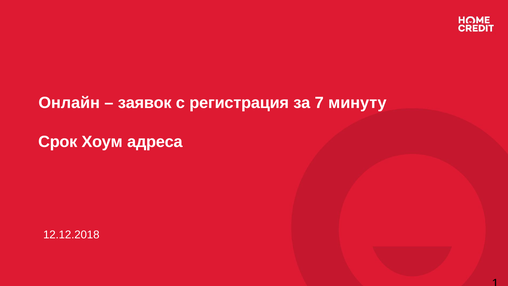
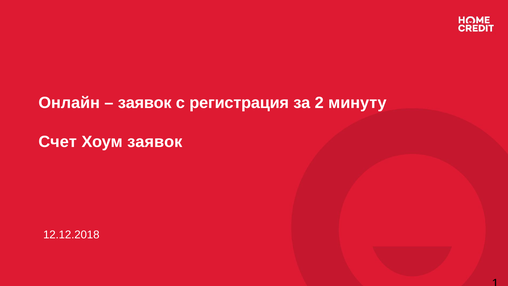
7: 7 -> 2 (319, 103)
Срок: Срок -> Счет (58, 142)
Хоум адреса: адреса -> заявок (155, 142)
